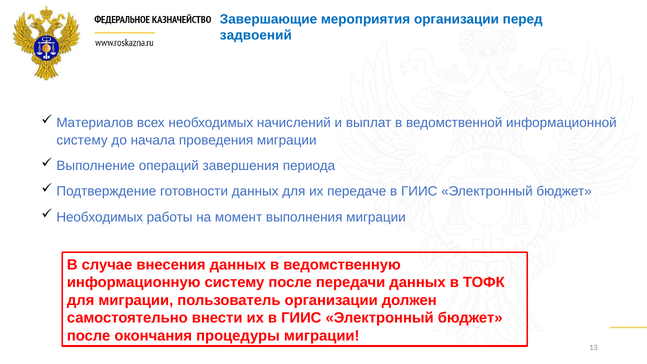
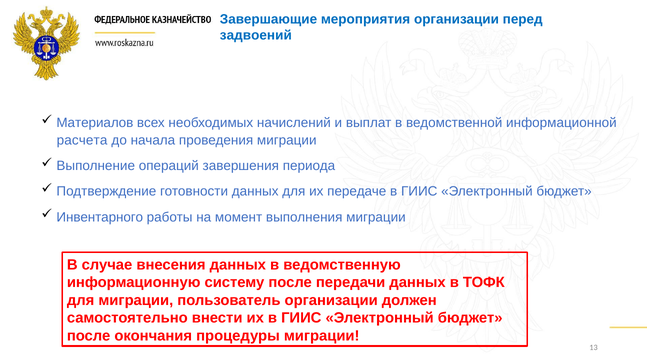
систему: систему -> расчета (82, 140)
Необходимых: Необходимых -> Инвентарного (100, 217)
